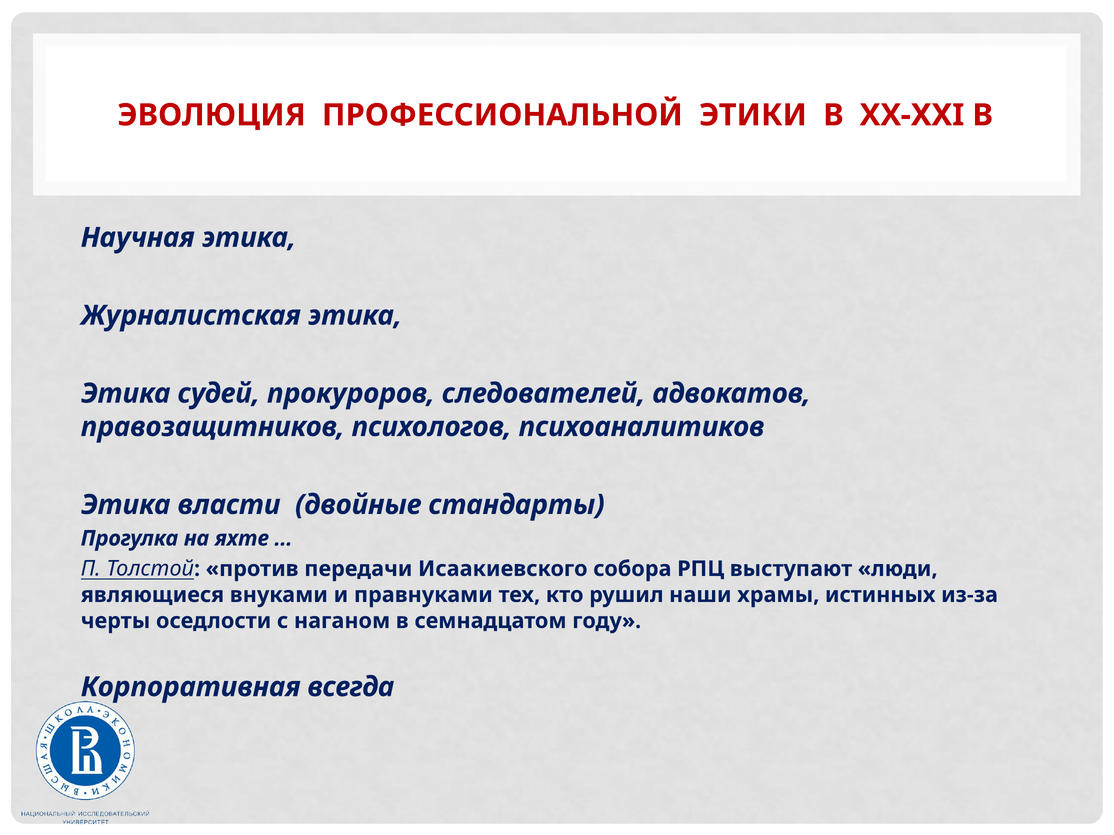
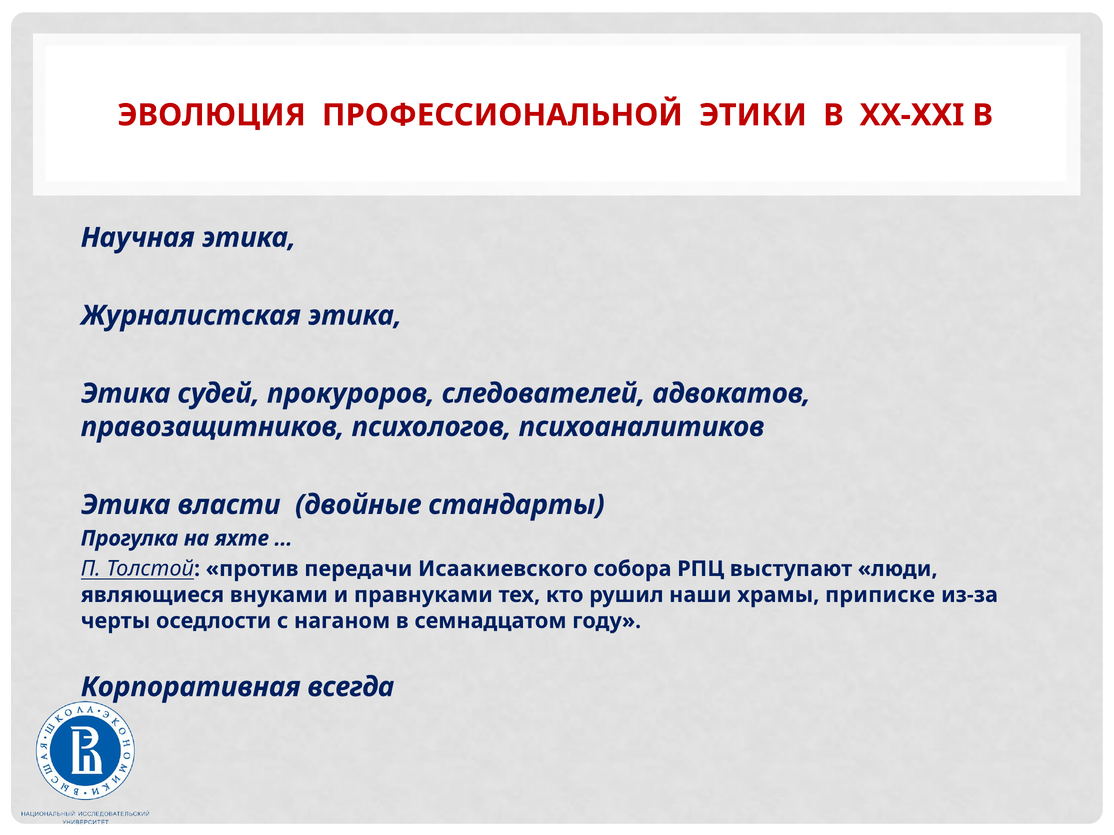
истинных: истинных -> приписке (880, 595)
